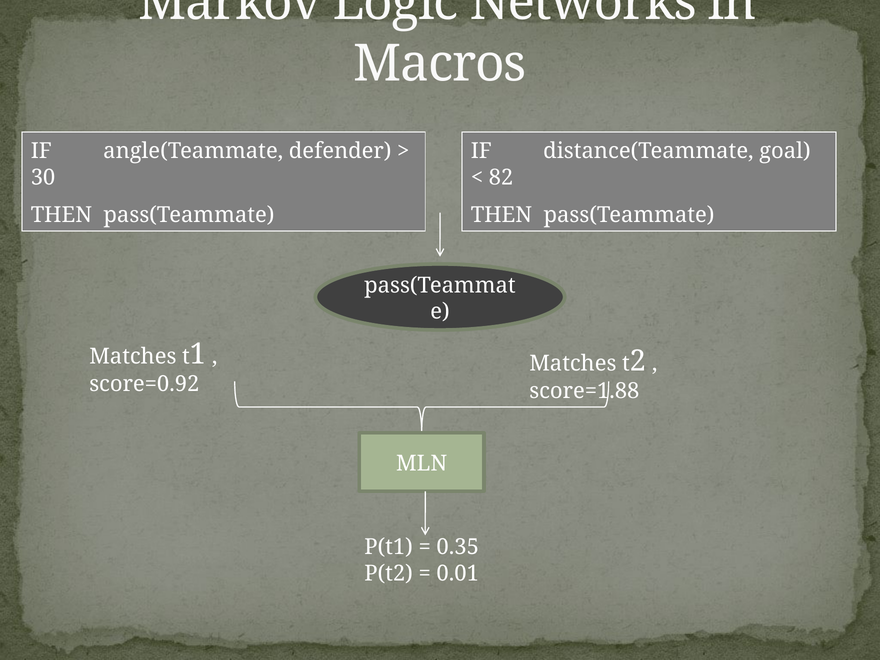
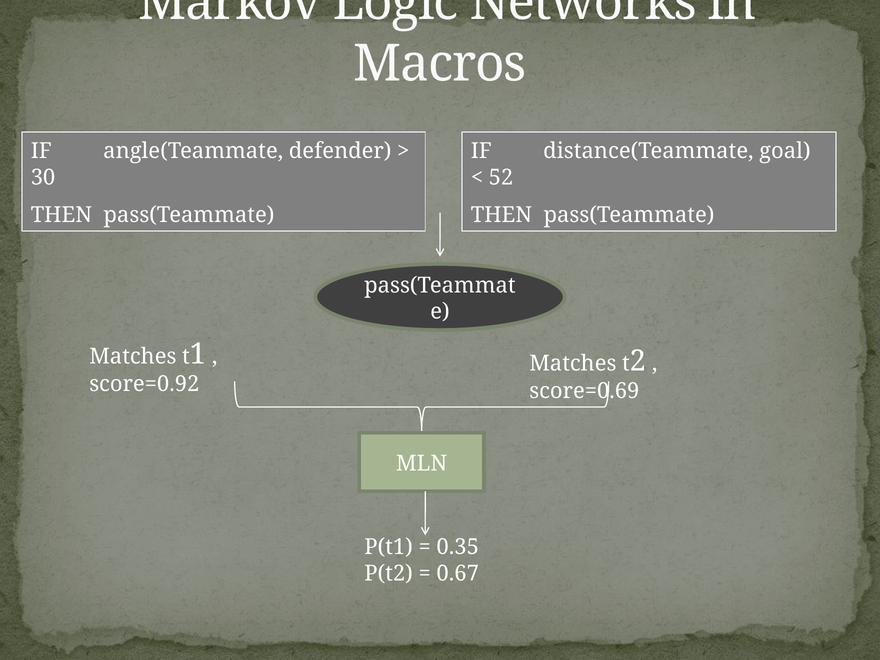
82: 82 -> 52 (501, 178)
score=1.88: score=1.88 -> score=0.69 (584, 391)
0.01: 0.01 -> 0.67 (458, 573)
